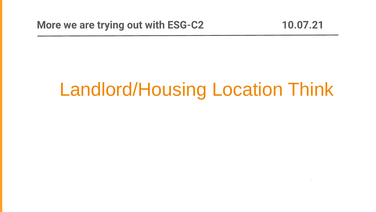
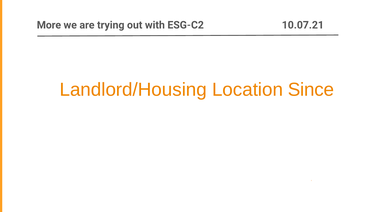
Think: Think -> Since (311, 89)
